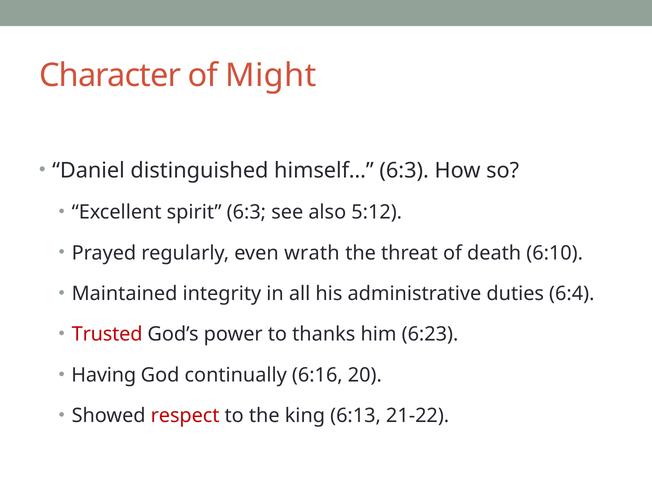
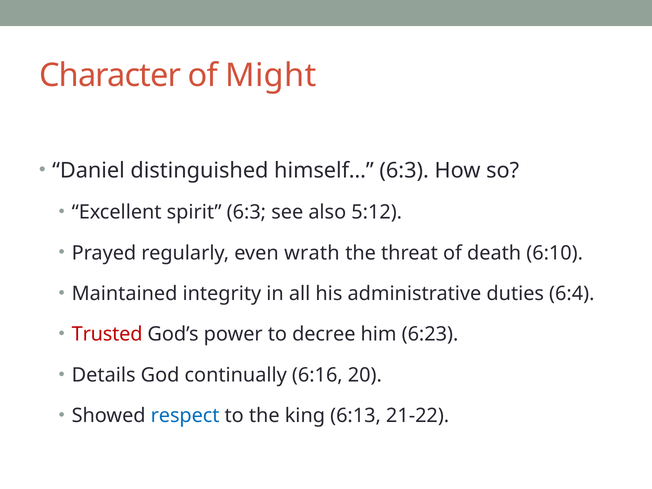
thanks: thanks -> decree (324, 334)
Having: Having -> Details (104, 375)
respect colour: red -> blue (185, 416)
